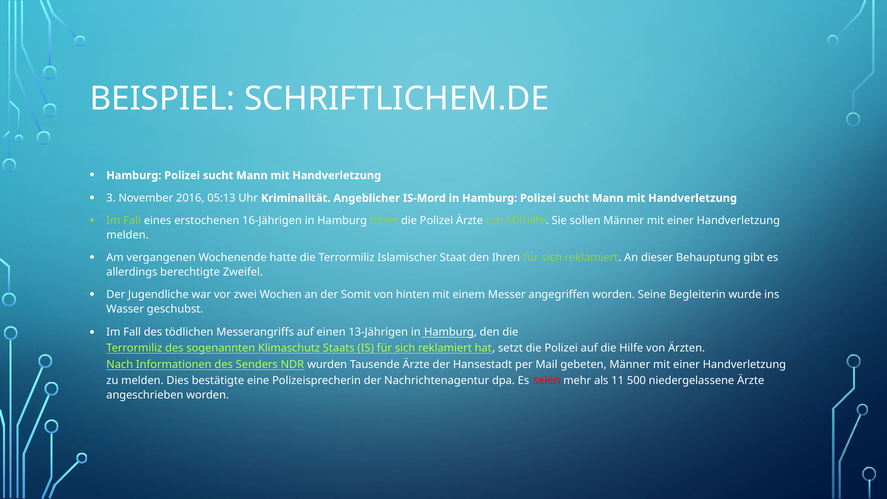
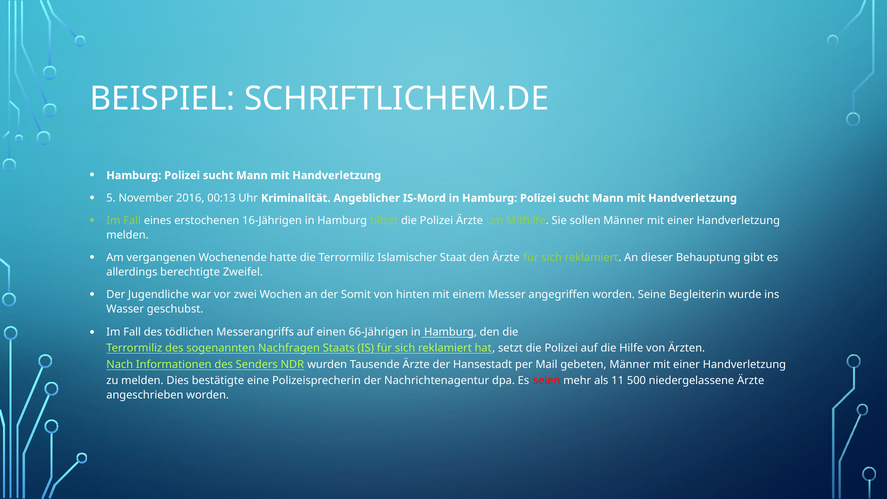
3: 3 -> 5 (111, 198)
05:13: 05:13 -> 00:13 (221, 198)
den Ihren: Ihren -> Ärzte (506, 258)
13-Jährigen: 13-Jährigen -> 66-Jährigen (378, 332)
Klimaschutz: Klimaschutz -> Nachfragen (289, 348)
